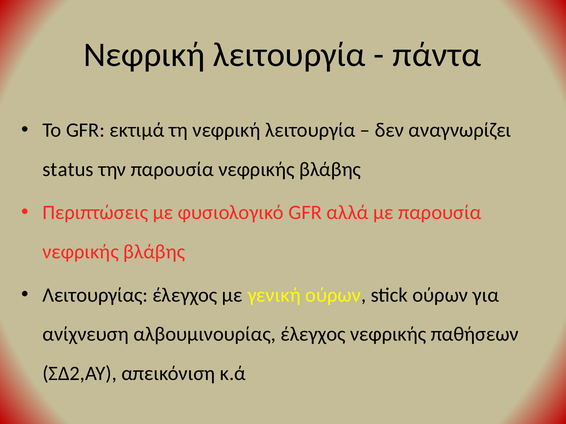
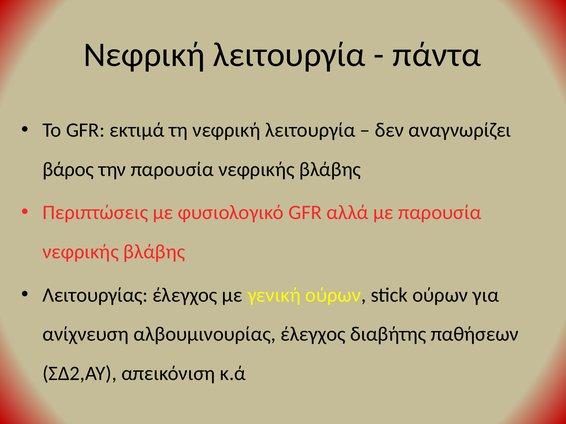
status: status -> βάρος (68, 169)
έλεγχος νεφρικής: νεφρικής -> διαβήτης (388, 335)
